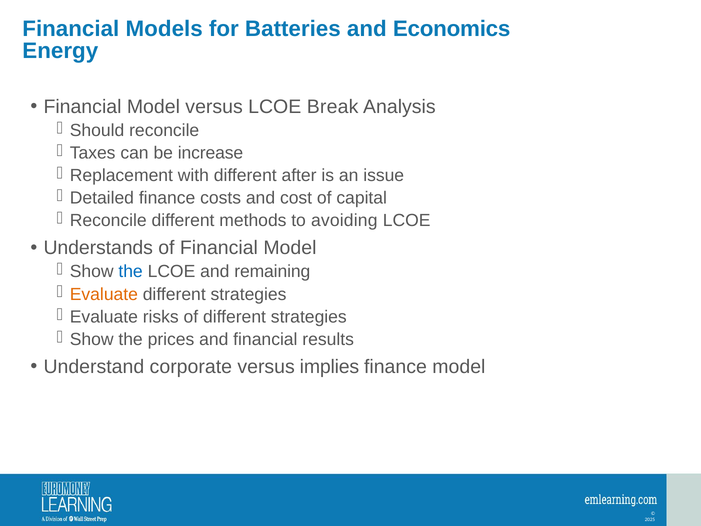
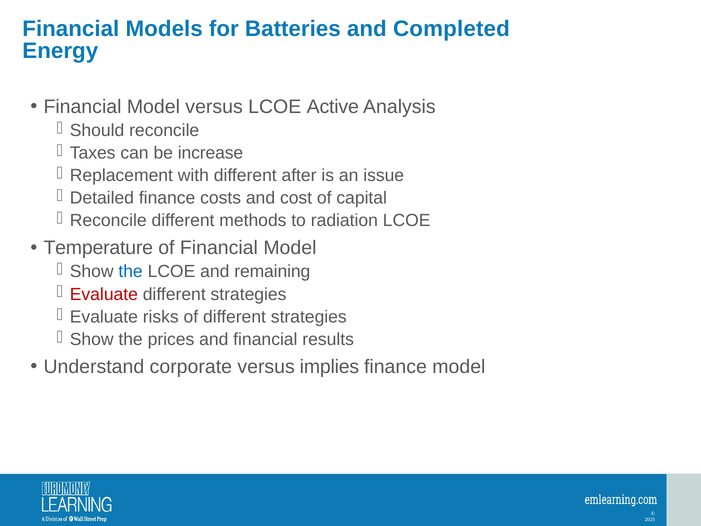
Economics: Economics -> Completed (451, 29)
Break: Break -> Active (333, 107)
avoiding: avoiding -> radiation (344, 221)
Understands: Understands -> Temperature (98, 248)
Evaluate colour: orange -> red (104, 294)
